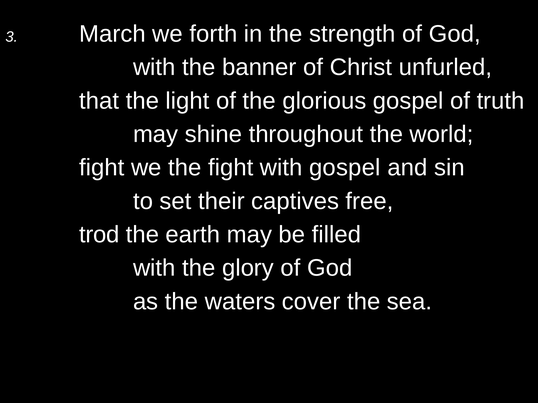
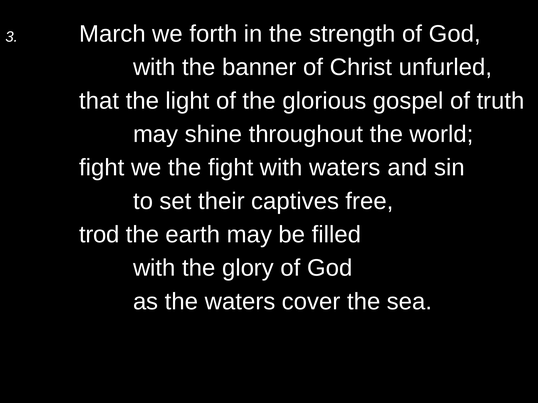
with gospel: gospel -> waters (345, 168)
